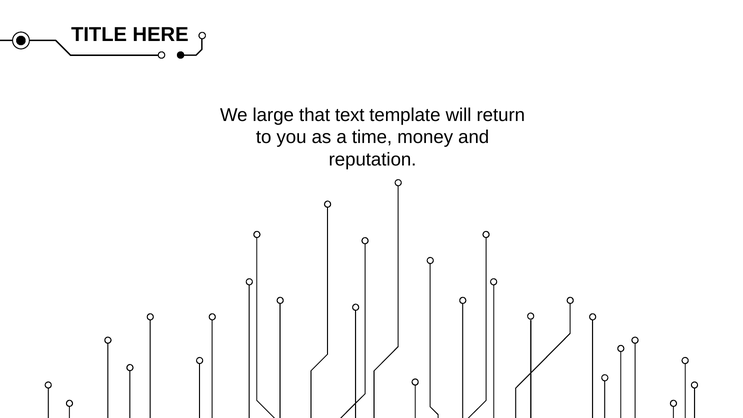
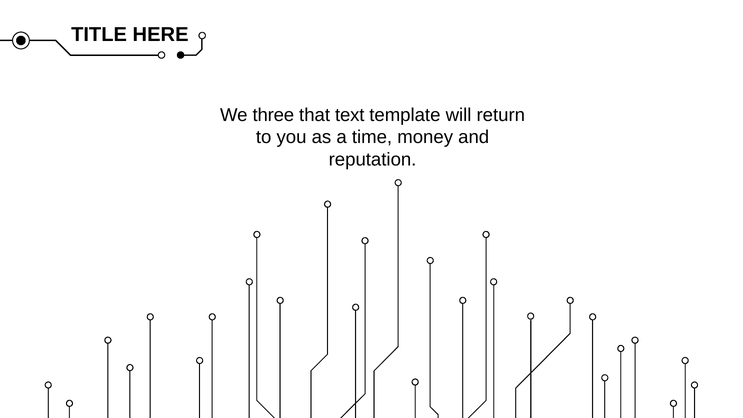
large: large -> three (273, 115)
